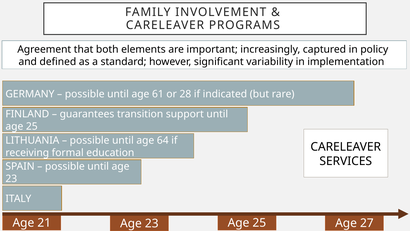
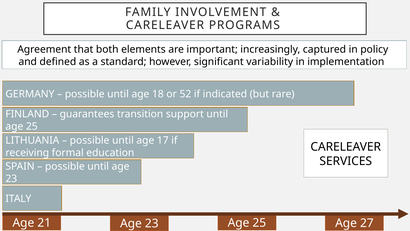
61: 61 -> 18 (158, 94)
28: 28 -> 52 (185, 94)
64: 64 -> 17 (163, 140)
